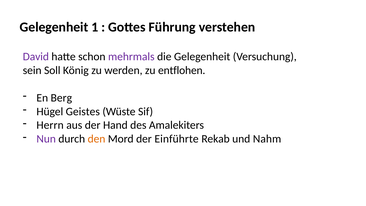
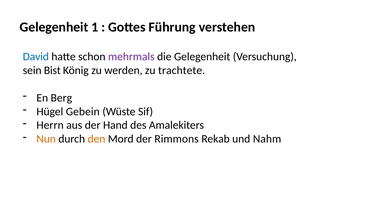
David colour: purple -> blue (36, 57)
Soll: Soll -> Bist (52, 70)
entflohen: entflohen -> trachtete (182, 70)
Geistes: Geistes -> Gebein (83, 111)
Nun colour: purple -> orange (46, 139)
Einführte: Einführte -> Rimmons (177, 139)
